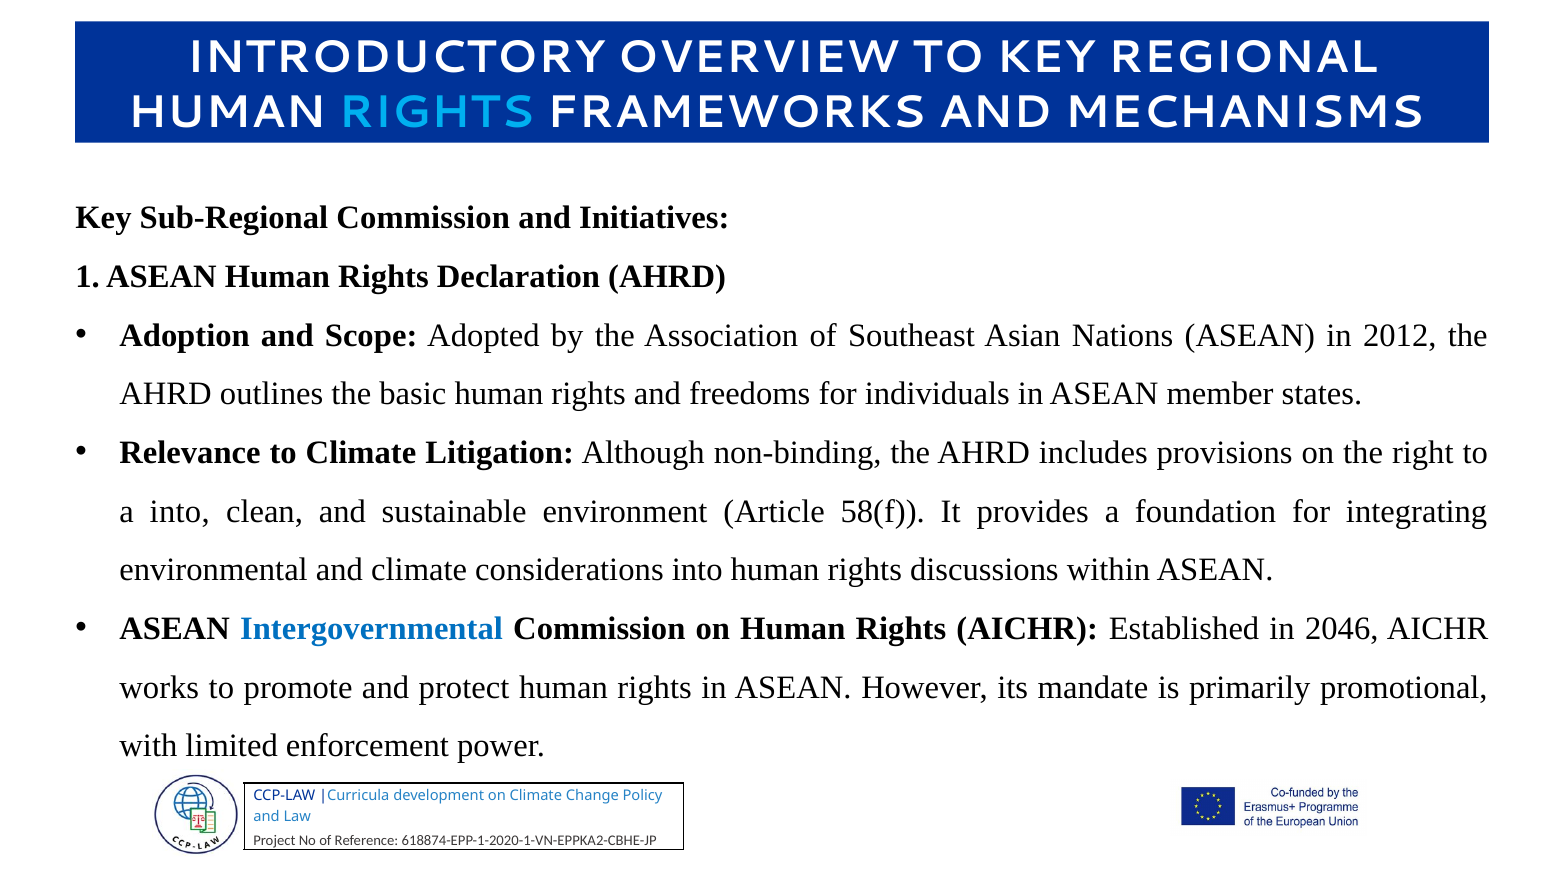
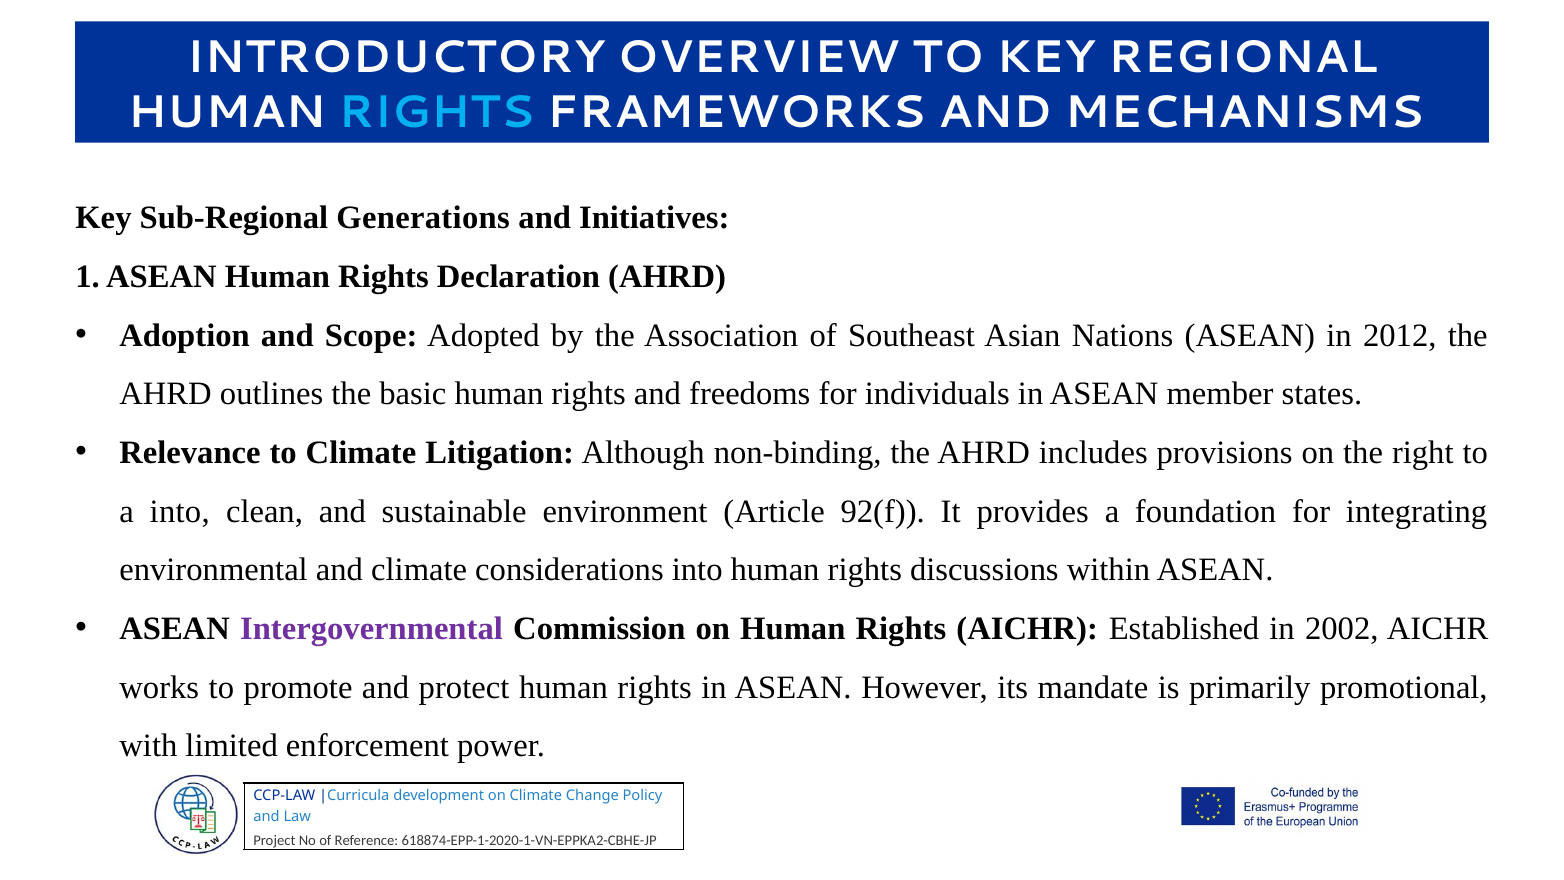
Sub-Regional Commission: Commission -> Generations (423, 218)
58(f: 58(f -> 92(f (883, 511)
Intergovernmental colour: blue -> purple (372, 629)
2046: 2046 -> 2002 (1342, 629)
